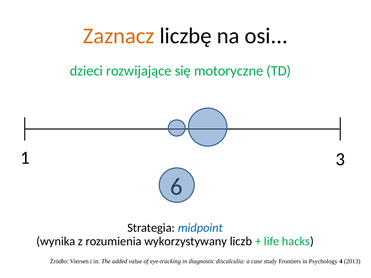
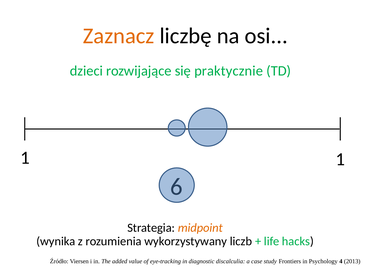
motoryczne: motoryczne -> praktycznie (229, 71)
1 3: 3 -> 1 (340, 159)
midpoint colour: blue -> orange (200, 228)
